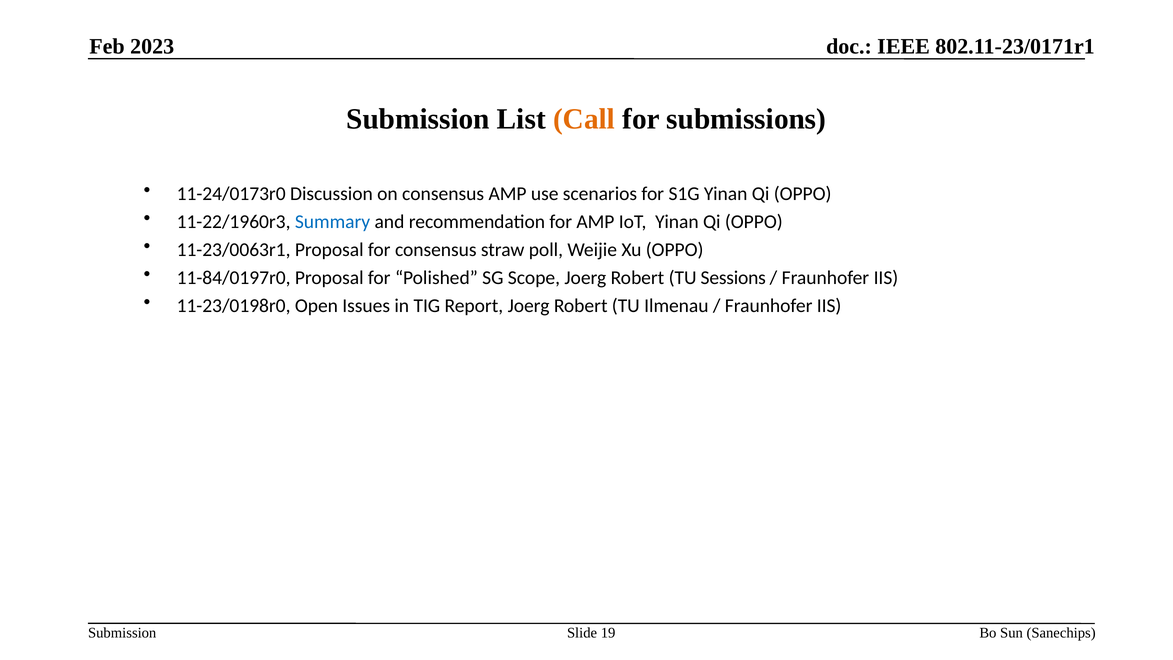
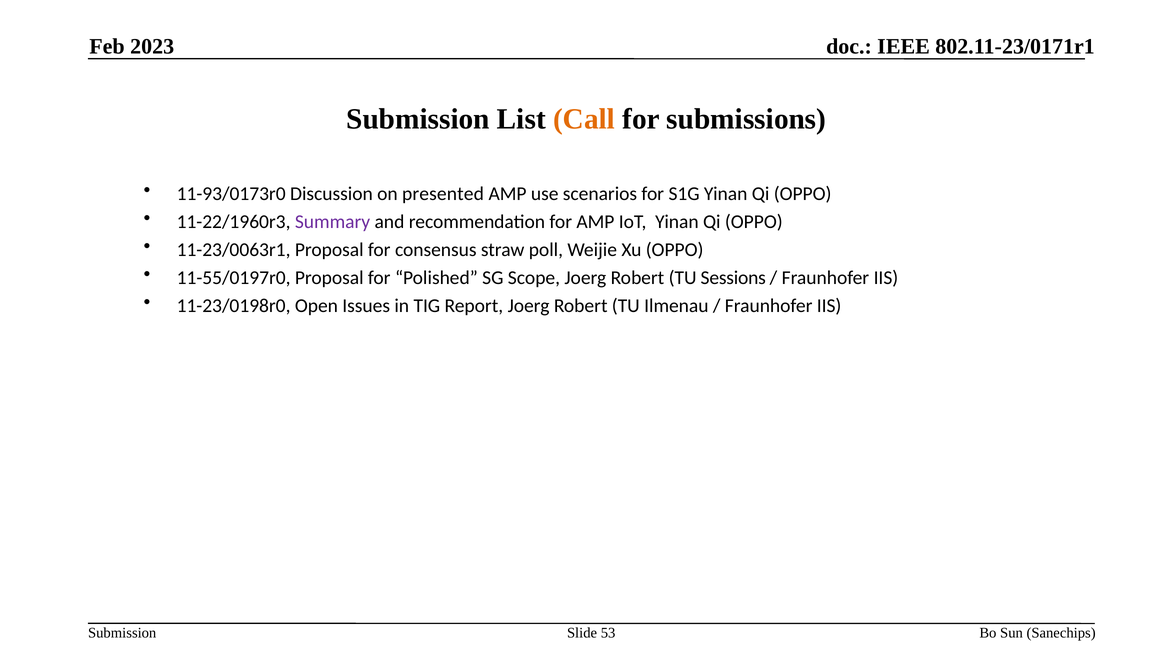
11-24/0173r0: 11-24/0173r0 -> 11-93/0173r0 (231, 194)
on consensus: consensus -> presented (443, 194)
Summary colour: blue -> purple (333, 222)
11-84/0197r0: 11-84/0197r0 -> 11-55/0197r0 (234, 278)
19: 19 -> 53 (608, 633)
